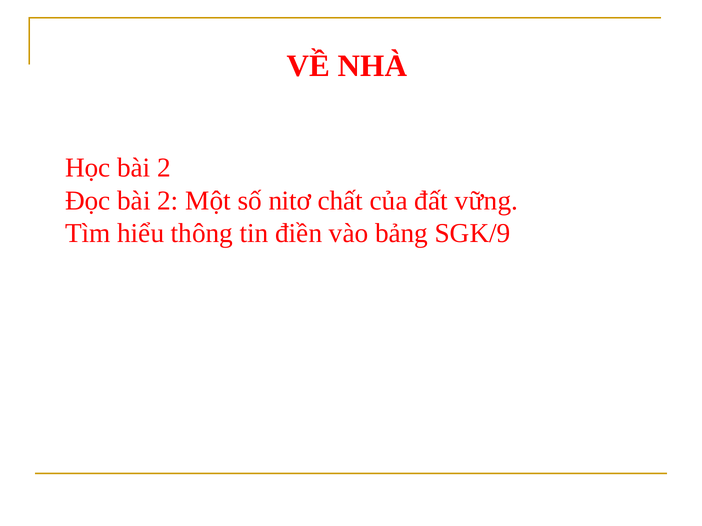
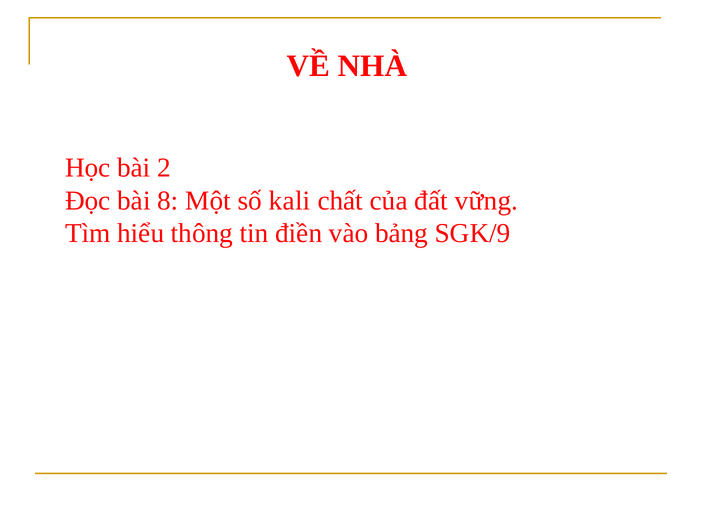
Đọc bài 2: 2 -> 8 (168, 201)
nitơ: nitơ -> kali (290, 201)
